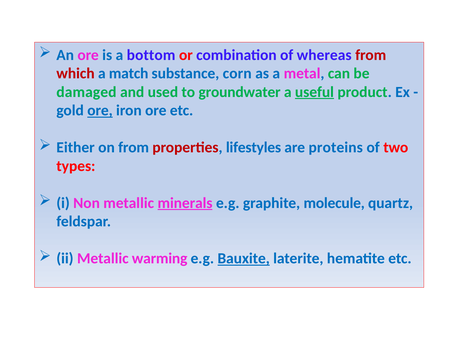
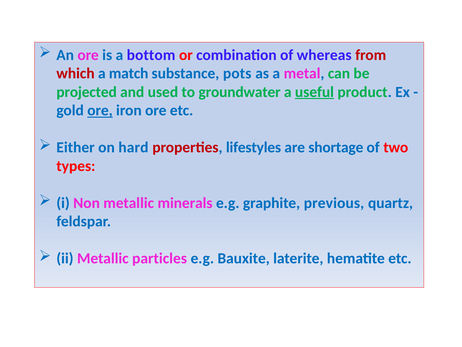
corn: corn -> pots (237, 73)
damaged: damaged -> projected (87, 92)
on from: from -> hard (133, 147)
proteins: proteins -> shortage (336, 147)
minerals underline: present -> none (185, 203)
molecule: molecule -> previous (334, 203)
warming: warming -> particles (160, 258)
Bauxite underline: present -> none (244, 258)
